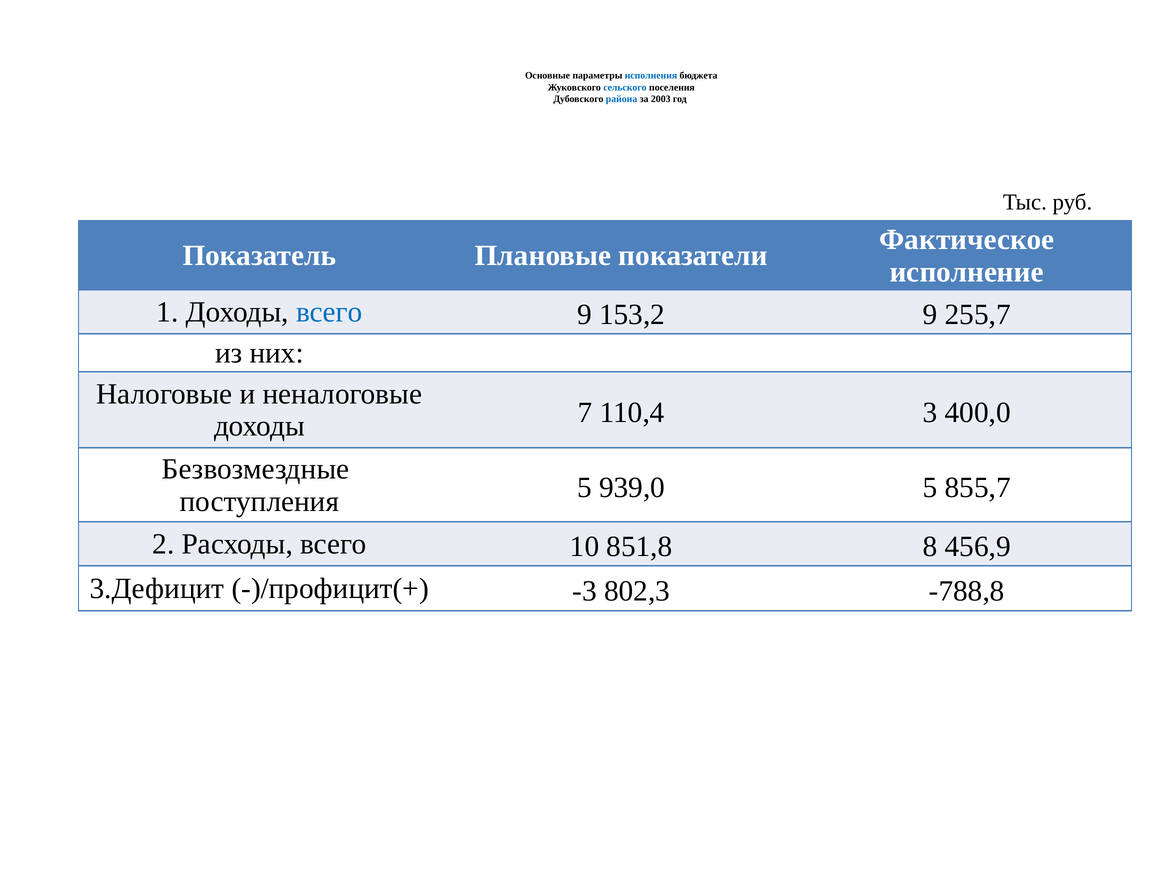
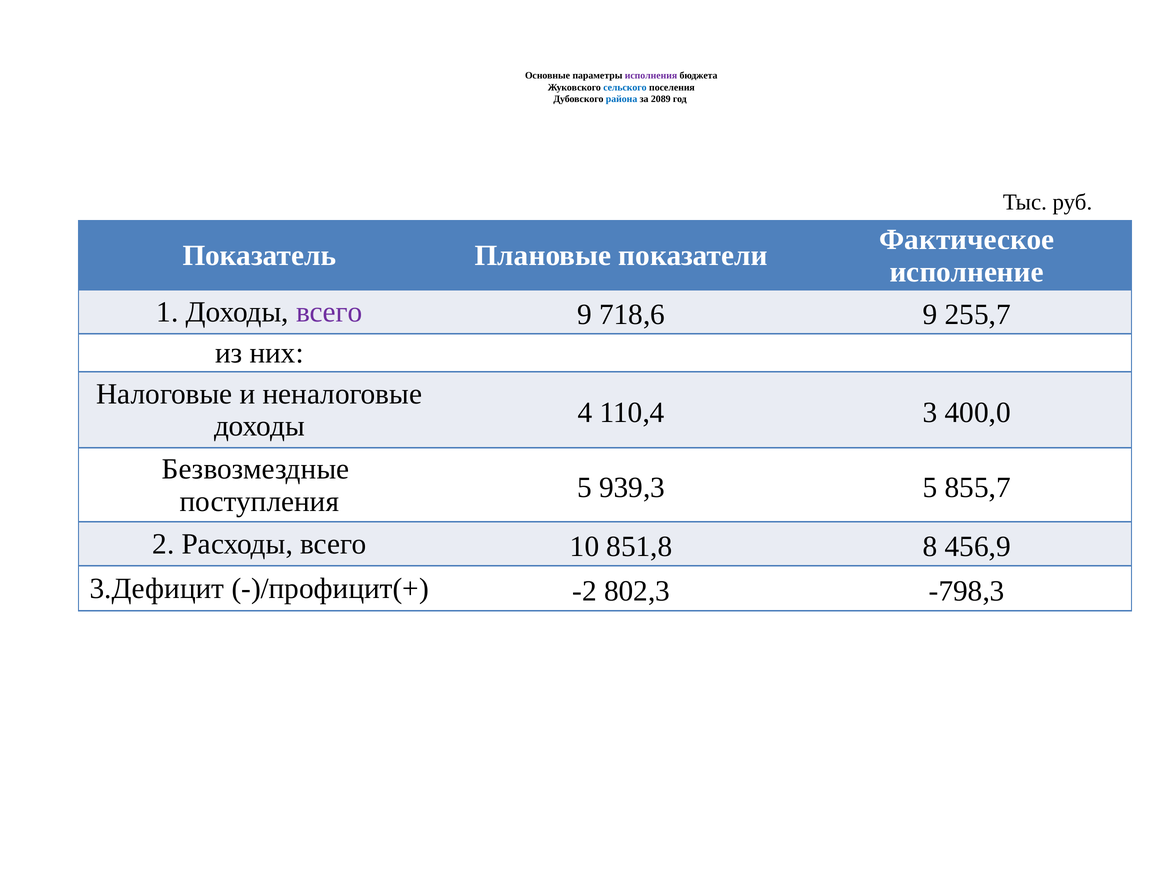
исполнения colour: blue -> purple (651, 76)
2003: 2003 -> 2089 (661, 99)
всего colour: blue -> purple (329, 312)
153,2: 153,2 -> 718,6 (632, 314)
7: 7 -> 4 (585, 412)
939,0: 939,0 -> 939,3 (632, 487)
-3: -3 -> -2 (585, 591)
-788,8: -788,8 -> -798,3 (967, 591)
